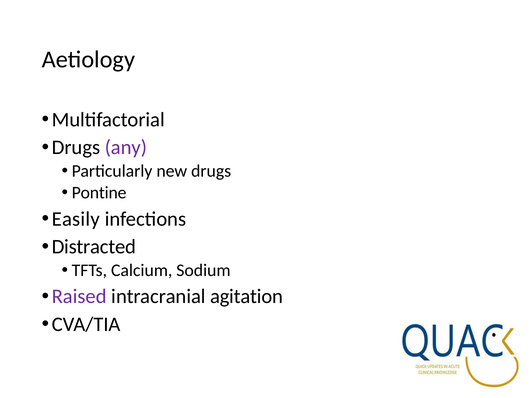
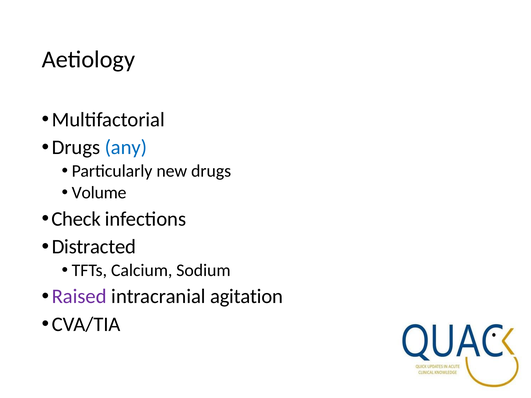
any colour: purple -> blue (126, 148)
Pontine: Pontine -> Volume (99, 193)
Easily: Easily -> Check (76, 219)
